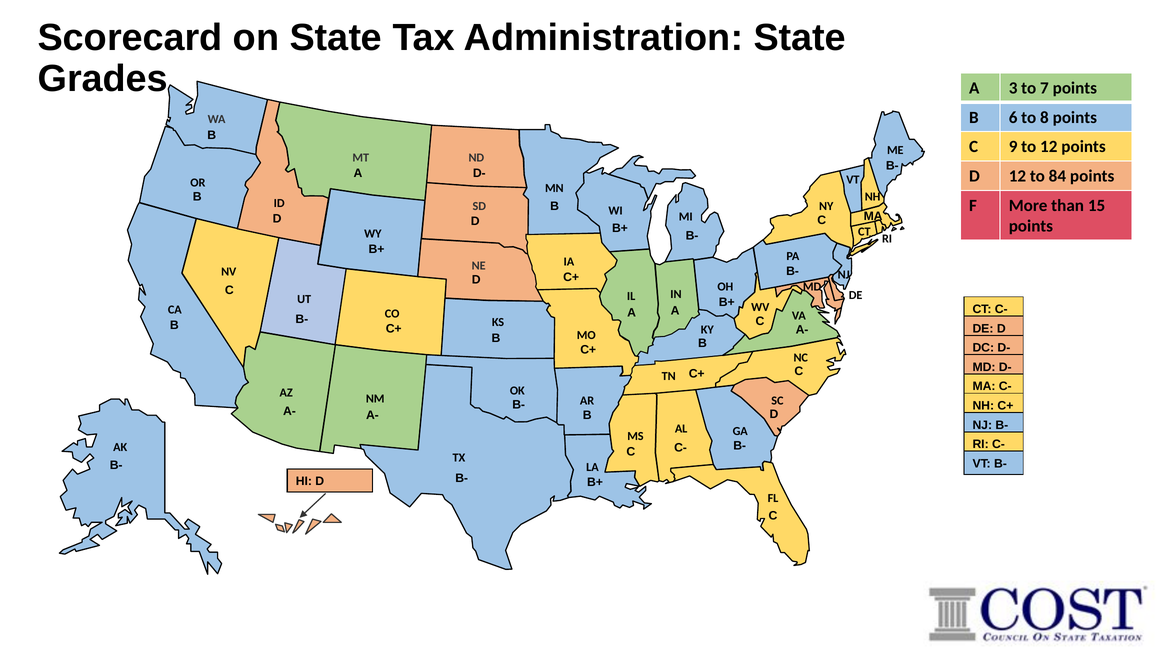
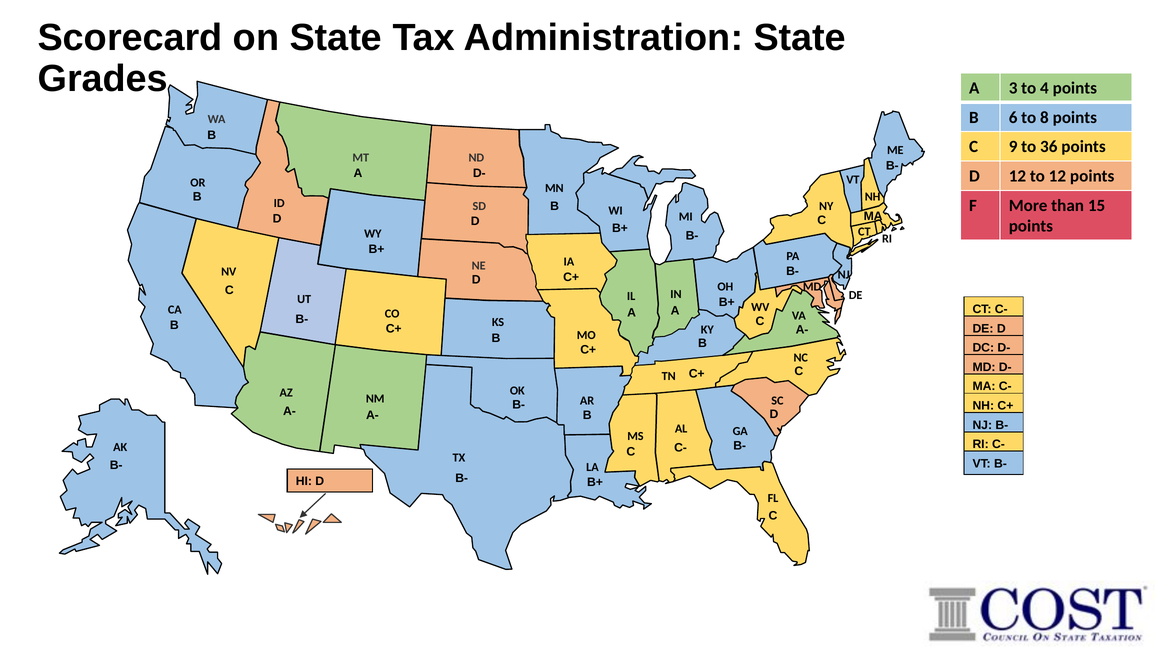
7: 7 -> 4 (1044, 88)
to 12: 12 -> 36 (1049, 147)
to 84: 84 -> 12 (1057, 176)
